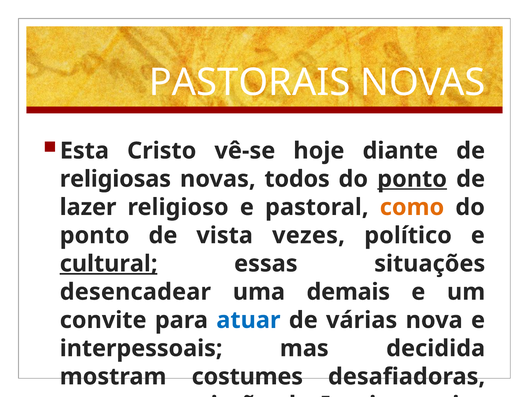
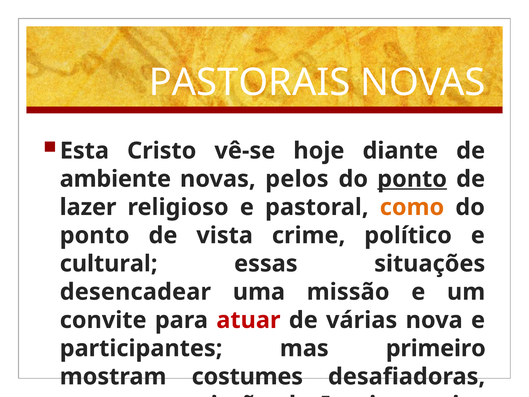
religiosas: religiosas -> ambiente (115, 179)
todos: todos -> pelos (297, 179)
vezes: vezes -> crime (309, 235)
cultural underline: present -> none (109, 264)
uma demais: demais -> missão (348, 292)
atuar colour: blue -> red (248, 320)
interpessoais: interpessoais -> participantes (141, 348)
decidida: decidida -> primeiro (436, 348)
